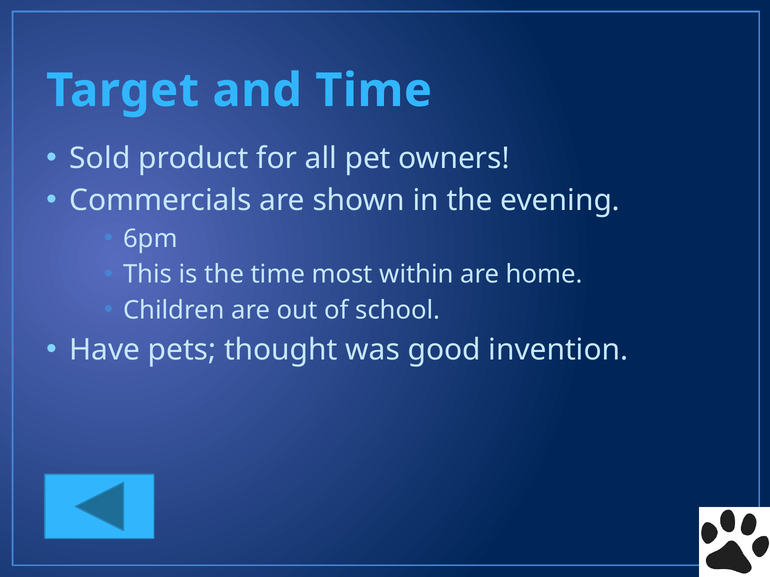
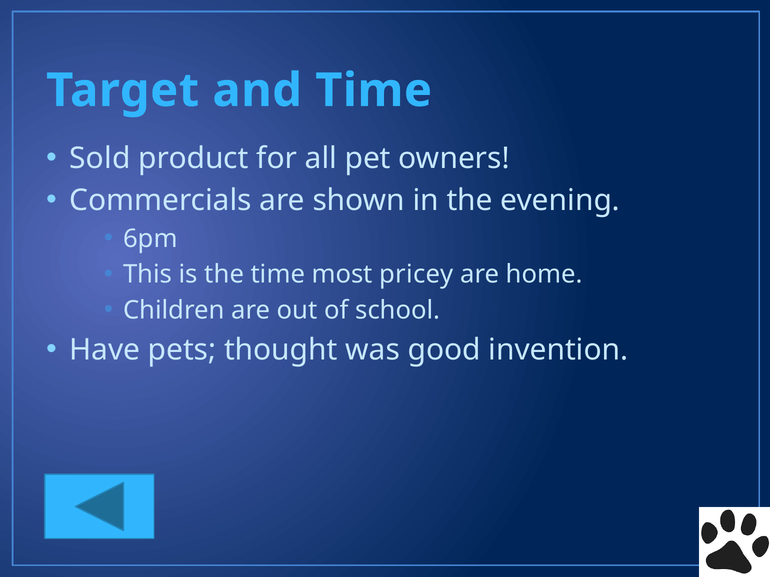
within: within -> pricey (416, 275)
